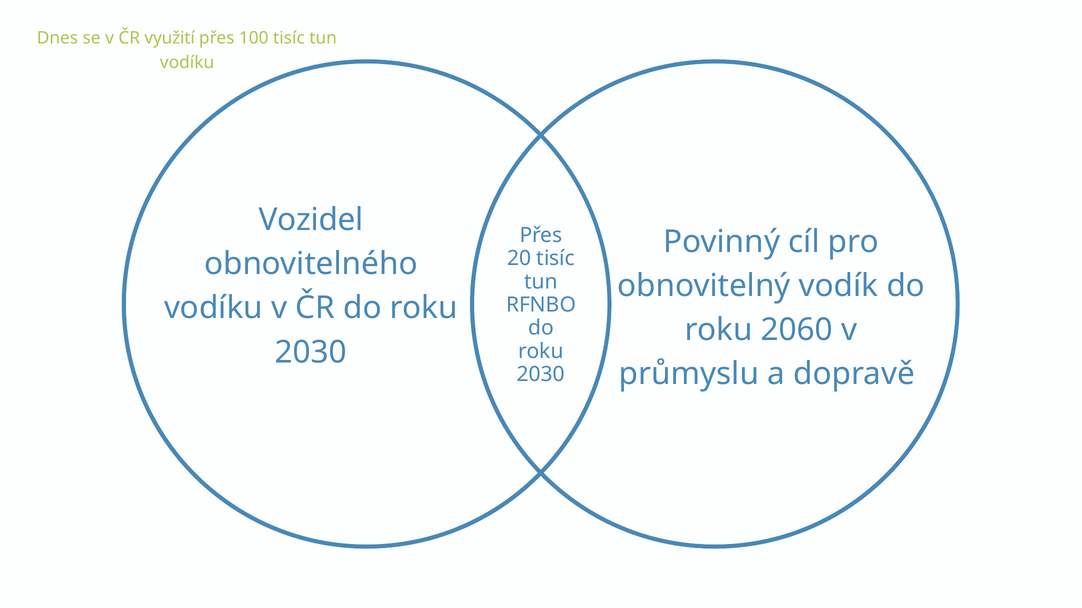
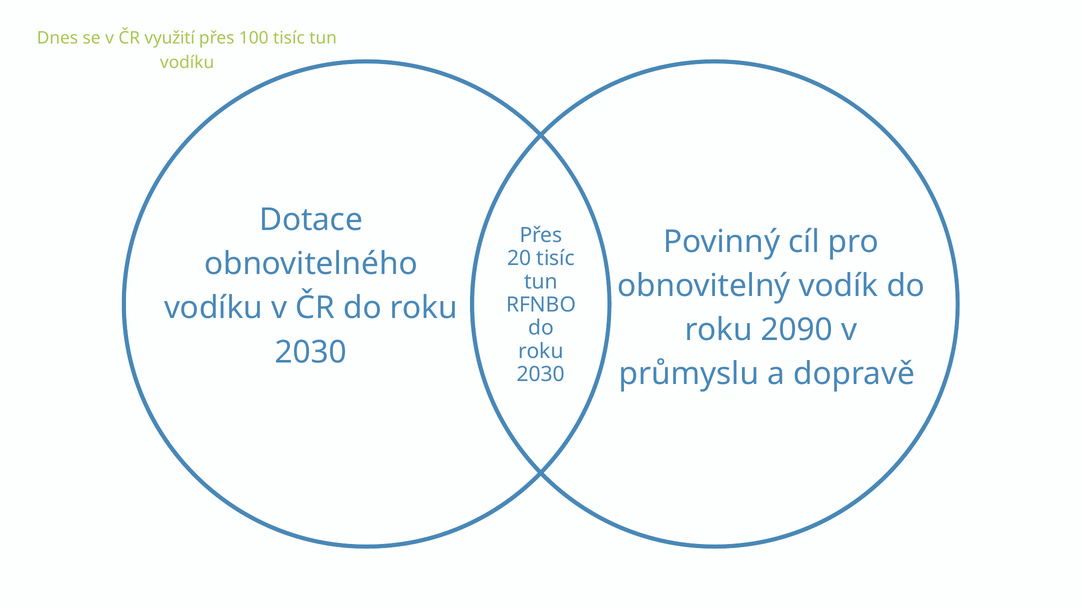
Vozidel: Vozidel -> Dotace (311, 220)
2060: 2060 -> 2090 (797, 330)
